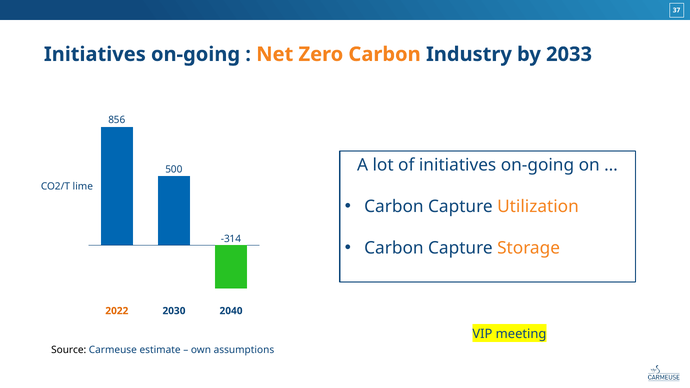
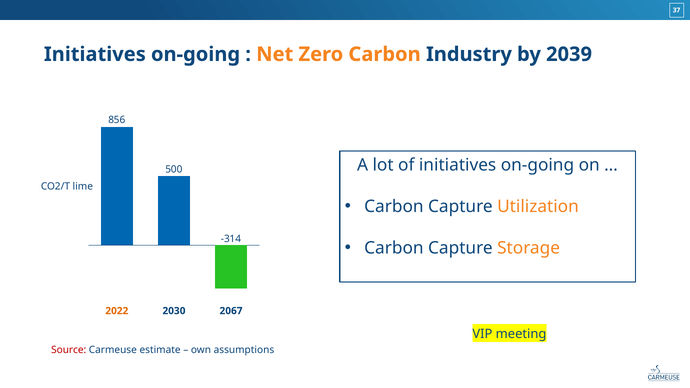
2033: 2033 -> 2039 (569, 54)
2040: 2040 -> 2067 (231, 311)
Source colour: black -> red (69, 350)
